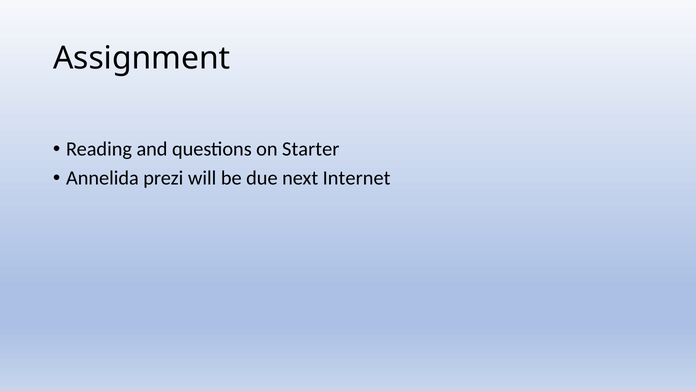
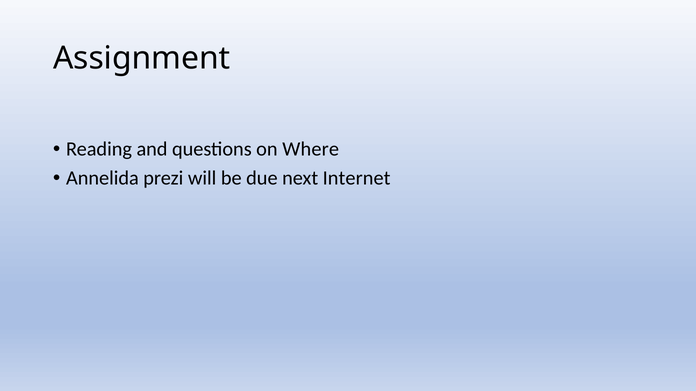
Starter: Starter -> Where (311, 149)
